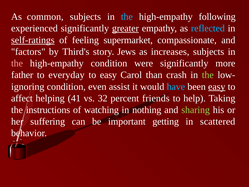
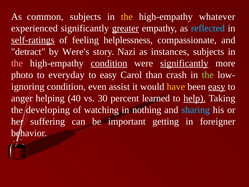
the colour: light blue -> yellow (127, 17)
following: following -> whatever (217, 17)
supermarket: supermarket -> helplessness (128, 40)
factors: factors -> detract (28, 52)
Third's: Third's -> Were's (76, 52)
Jews: Jews -> Nazi (126, 52)
increases: increases -> instances (170, 52)
condition underline: none -> present (109, 63)
significantly underline: none -> present (184, 63)
father: father -> photo (22, 75)
have colour: light blue -> yellow (176, 86)
affect: affect -> anger (22, 98)
41: 41 -> 40 (74, 98)
32: 32 -> 30 (103, 98)
friends: friends -> learned (156, 98)
help underline: none -> present (195, 98)
instructions: instructions -> developing (48, 110)
sharing colour: light green -> light blue (196, 110)
scattered: scattered -> foreigner (218, 121)
